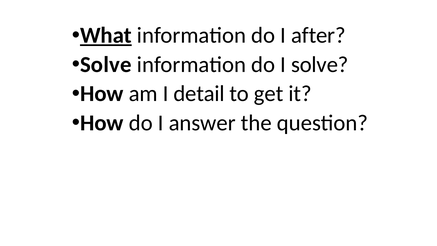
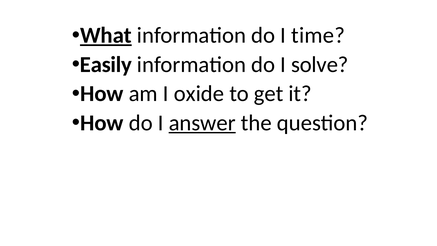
after: after -> time (318, 35)
Solve: Solve -> Easily (106, 64)
detail: detail -> oxide (199, 94)
answer underline: none -> present (202, 123)
